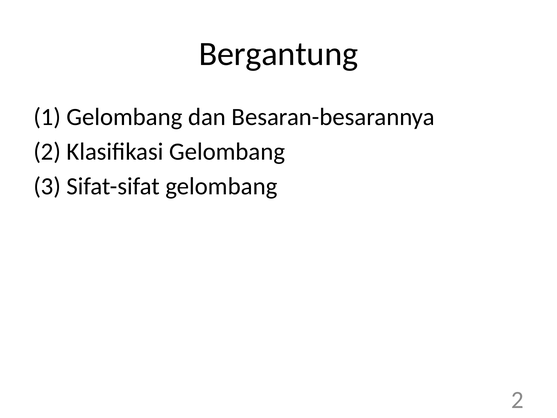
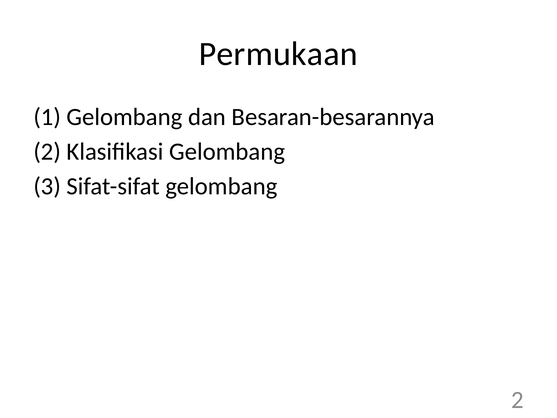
Bergantung: Bergantung -> Permukaan (278, 54)
